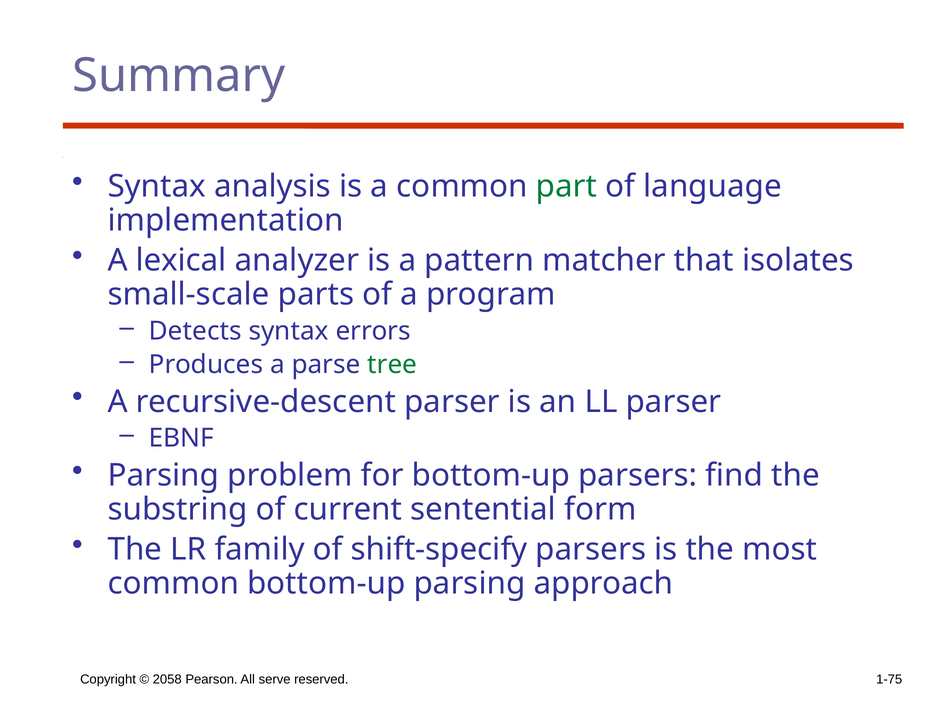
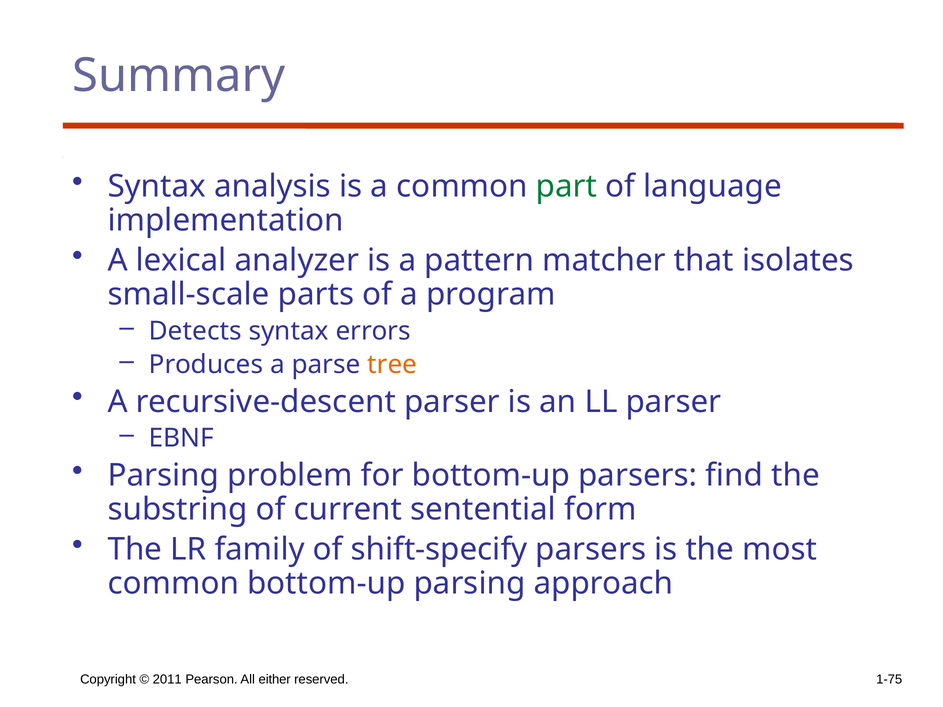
tree colour: green -> orange (392, 365)
2058: 2058 -> 2011 (167, 680)
serve: serve -> either (275, 680)
